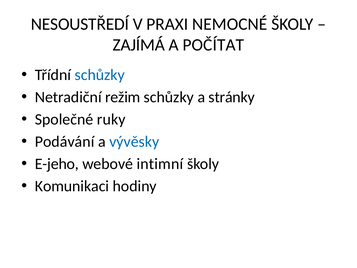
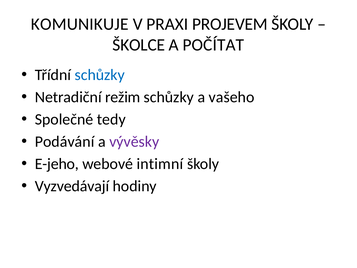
NESOUSTŘEDÍ: NESOUSTŘEDÍ -> KOMUNIKUJE (80, 24)
NEMOCNÉ: NEMOCNÉ -> PROJEVEM (230, 24)
ZAJÍMÁ: ZAJÍMÁ -> ŠKOLCE (139, 45)
stránky: stránky -> vašeho (232, 97)
ruky: ruky -> tedy (111, 119)
vývěsky colour: blue -> purple (134, 142)
Komunikaci: Komunikaci -> Vyzvedávají (72, 186)
